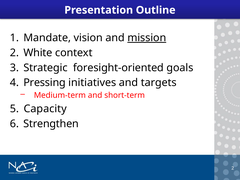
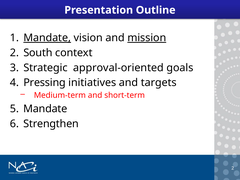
Mandate underline: none -> present (47, 38)
White: White -> South (38, 53)
foresight-oriented: foresight-oriented -> approval-oriented (118, 68)
Capacity: Capacity -> Mandate (45, 109)
